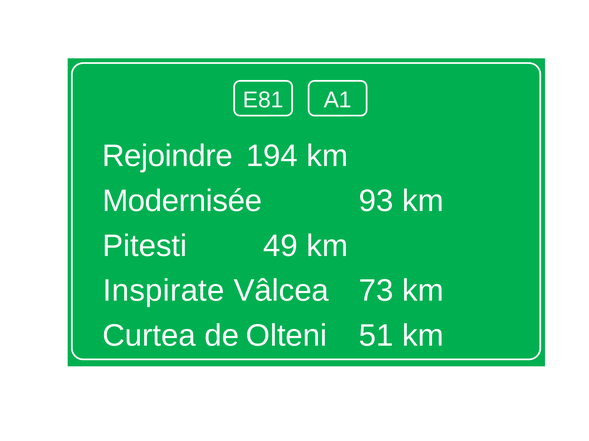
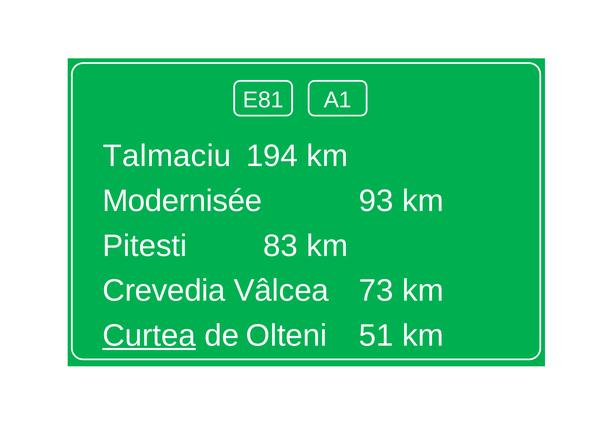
Rejoindre: Rejoindre -> Talmaciu (167, 156)
49: 49 -> 83 (281, 246)
Inspirate: Inspirate -> Crevedia (164, 291)
Curtea underline: none -> present (149, 336)
